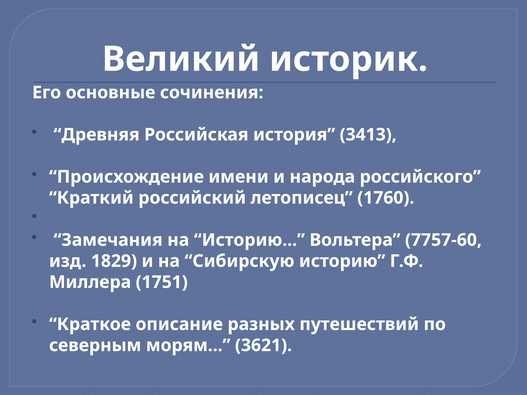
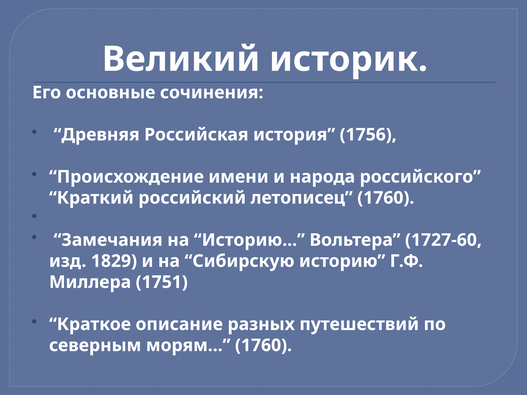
3413: 3413 -> 1756 (368, 135)
7757-60: 7757-60 -> 1727-60 (443, 240)
морям 3621: 3621 -> 1760 (264, 346)
